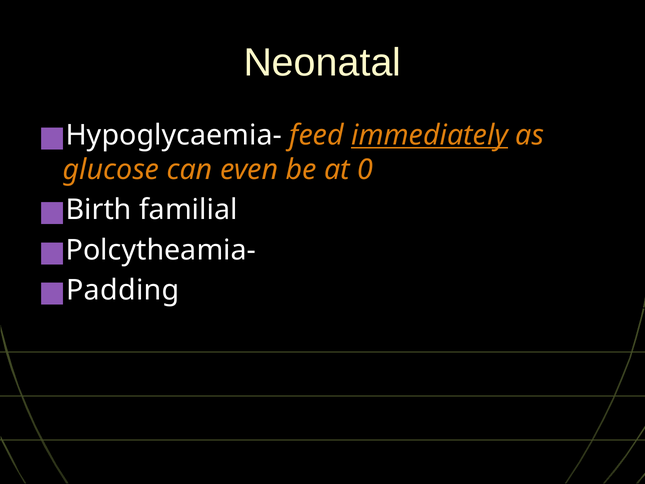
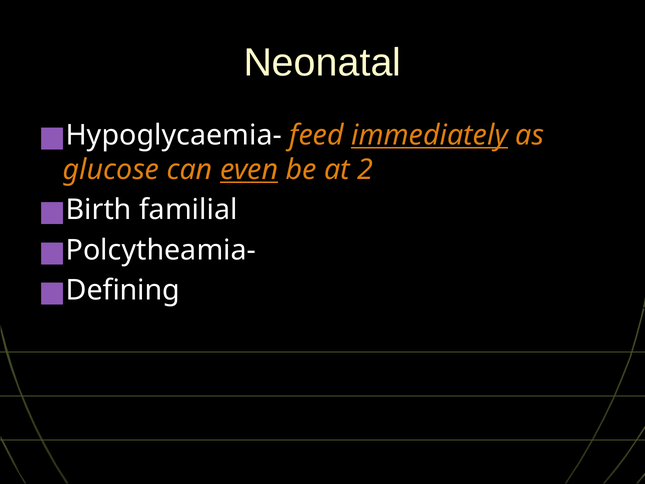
even underline: none -> present (249, 170)
0: 0 -> 2 (365, 170)
Padding: Padding -> Defining (123, 290)
